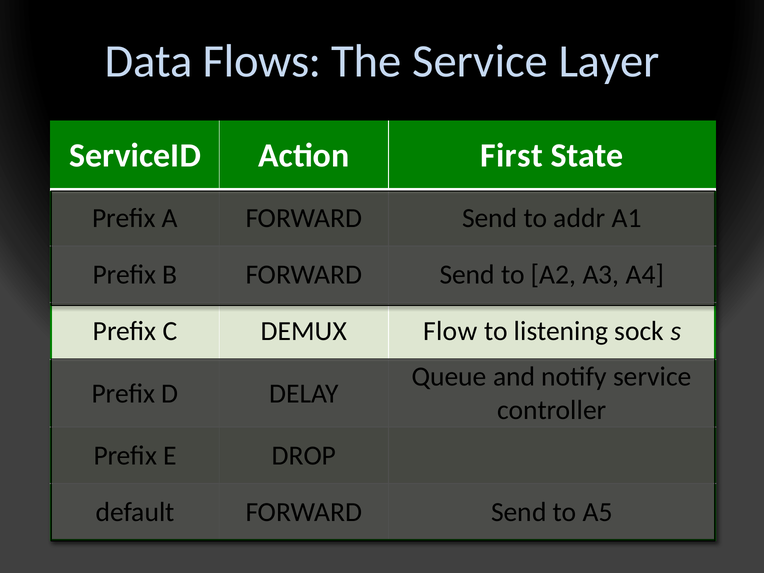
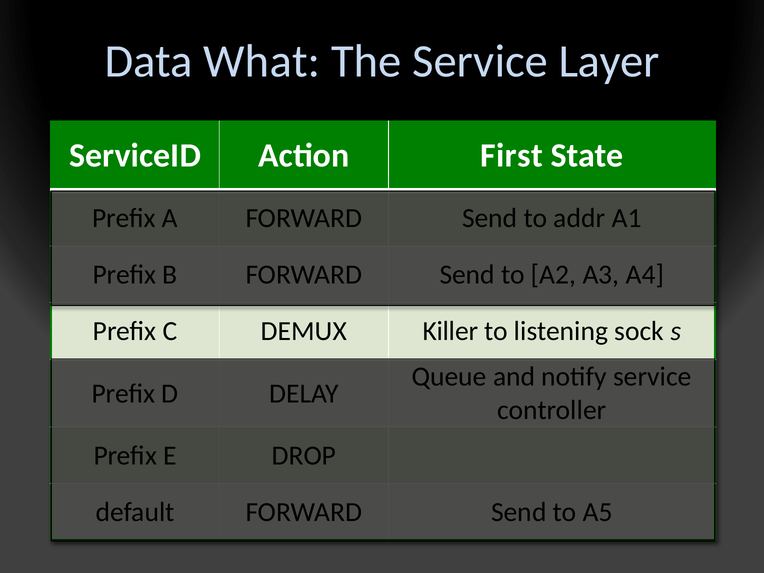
Flows: Flows -> What (262, 61)
Flow: Flow -> Killer (450, 331)
